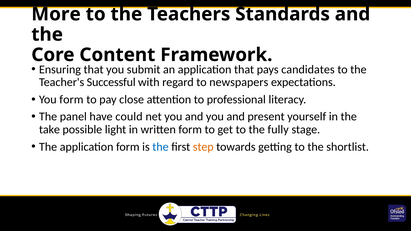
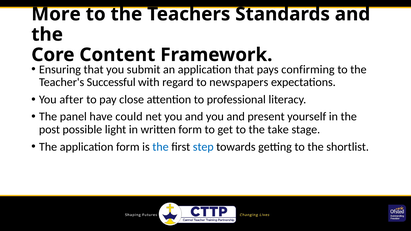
candidates: candidates -> confirming (308, 69)
You form: form -> after (71, 100)
take: take -> post (49, 130)
fully: fully -> take (278, 130)
step colour: orange -> blue (203, 147)
